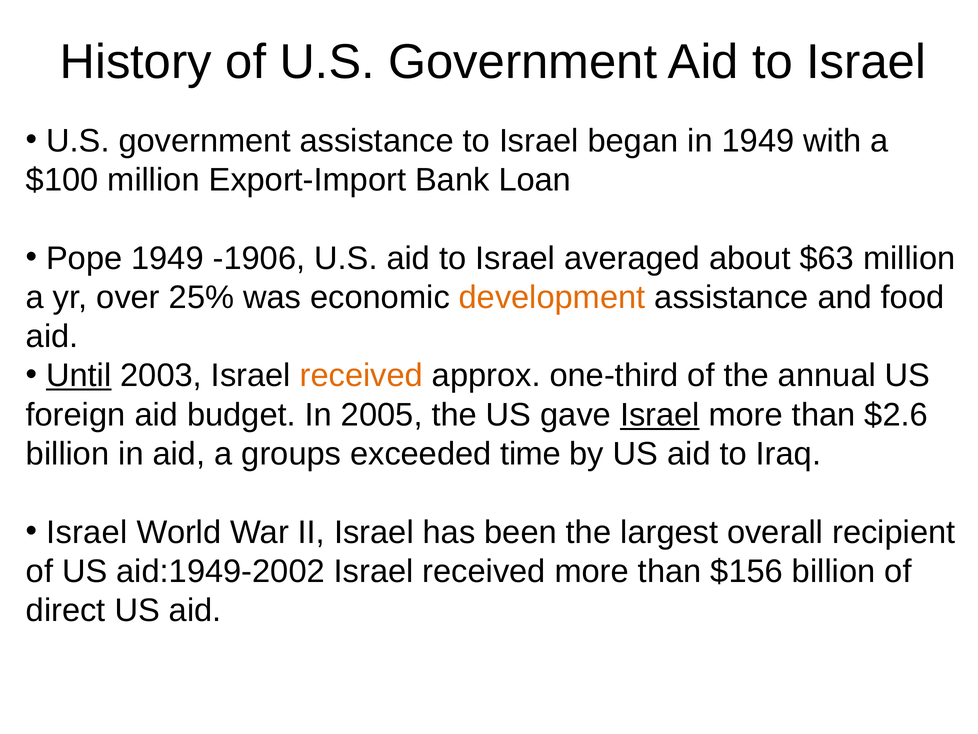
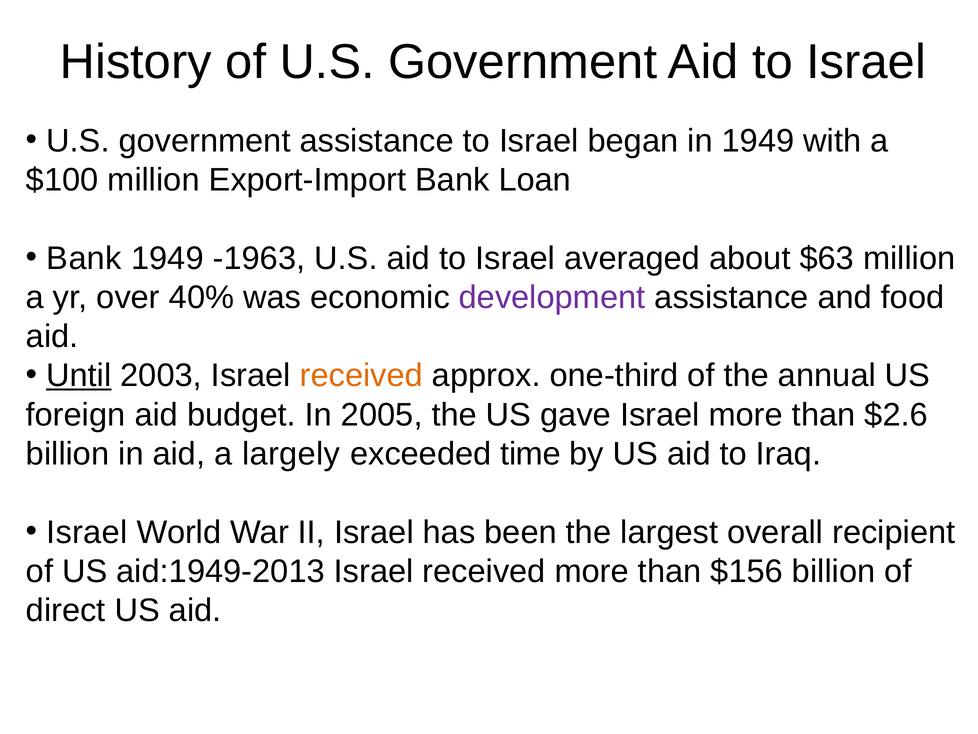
Pope: Pope -> Bank (84, 258)
-1906: -1906 -> -1963 (259, 258)
25%: 25% -> 40% (202, 297)
development colour: orange -> purple (552, 297)
Israel underline: present -> none (660, 415)
groups: groups -> largely (291, 454)
aid:1949-2002: aid:1949-2002 -> aid:1949-2013 (221, 571)
